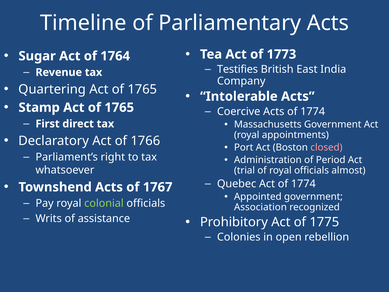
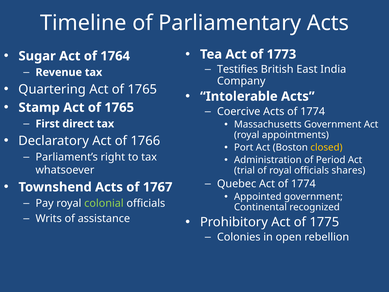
closed colour: pink -> yellow (326, 147)
almost: almost -> shares (348, 170)
Association: Association -> Continental (260, 207)
